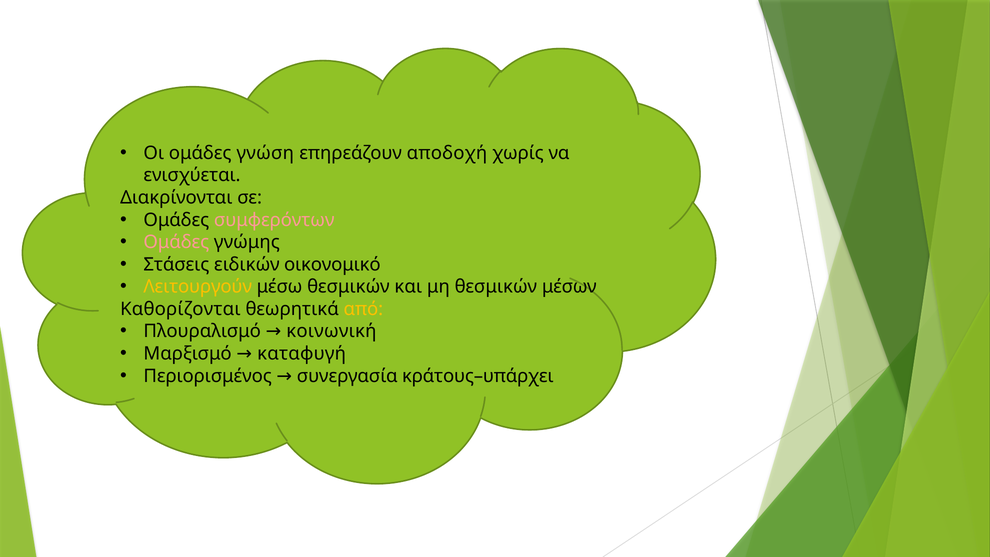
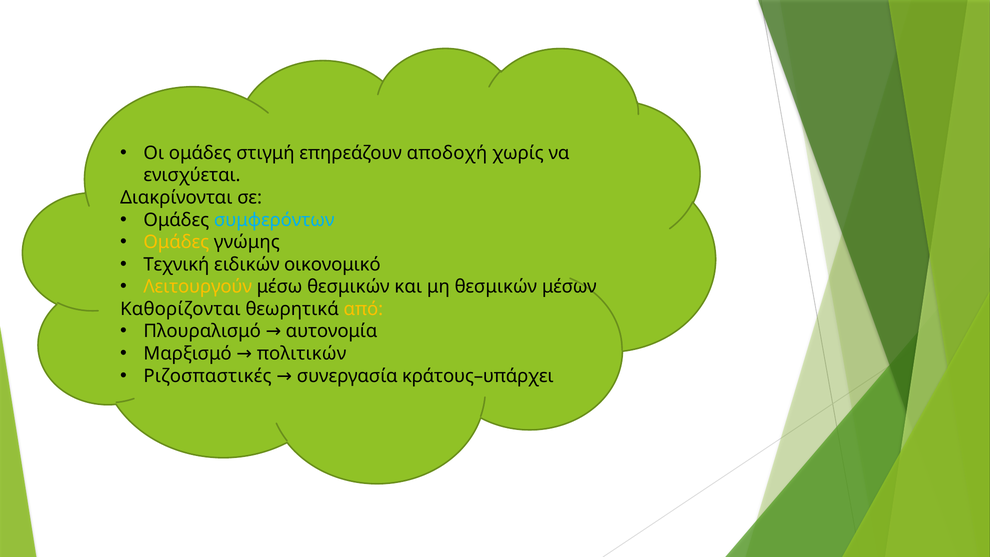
γνώση: γνώση -> στιγμή (265, 153)
συμφερόντων colour: pink -> light blue (274, 220)
Ομάδες colour: pink -> yellow (176, 242)
Στάσεις: Στάσεις -> Τεχνική (176, 264)
κοινωνική: κοινωνική -> αυτονομία (332, 331)
καταφυγή: καταφυγή -> πολιτικών (302, 354)
Περιορισμένος: Περιορισμένος -> Ριζοσπαστικές (208, 376)
